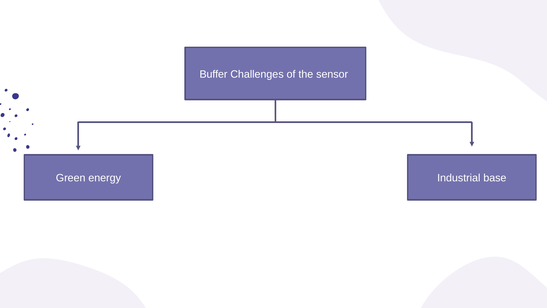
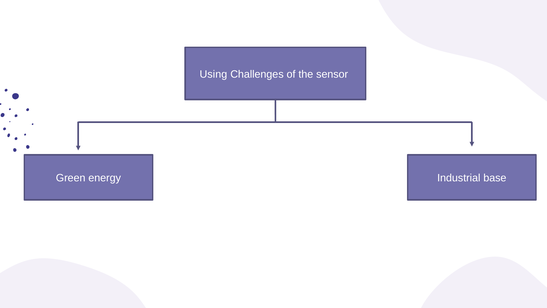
Buffer: Buffer -> Using (213, 74)
